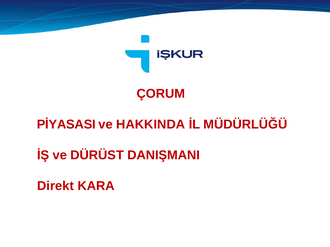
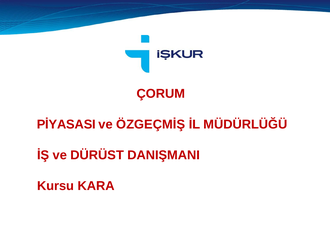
HAKKINDA: HAKKINDA -> ÖZGEÇMİŞ (151, 125)
Direkt: Direkt -> Kursu (56, 186)
